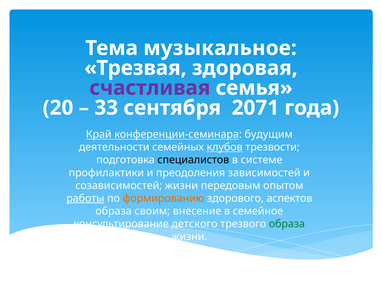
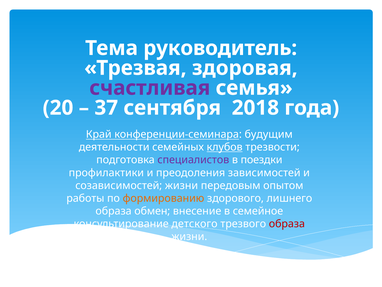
музыкальное: музыкальное -> руководитель (220, 48)
33: 33 -> 37 (106, 108)
2071: 2071 -> 2018 (255, 108)
специалистов colour: black -> purple (193, 160)
системе: системе -> поездки (262, 160)
работы underline: present -> none (85, 198)
аспектов: аспектов -> лишнего (289, 198)
своим: своим -> обмен (152, 211)
образа colour: green -> red (287, 223)
